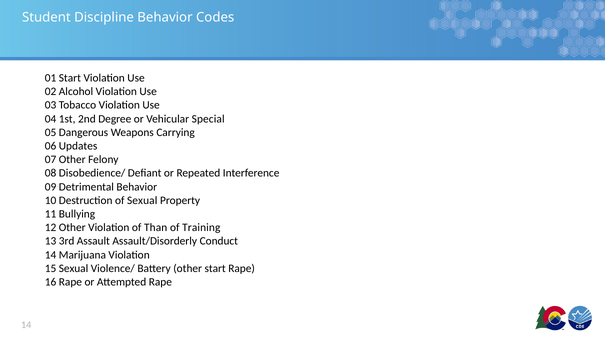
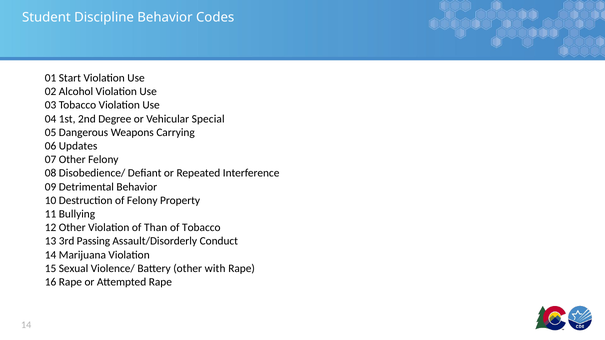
of Sexual: Sexual -> Felony (142, 201)
of Training: Training -> Tobacco (201, 228)
Assault: Assault -> Passing (93, 241)
other start: start -> with (215, 269)
